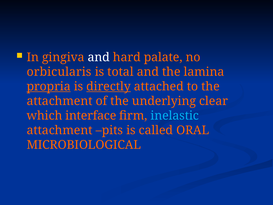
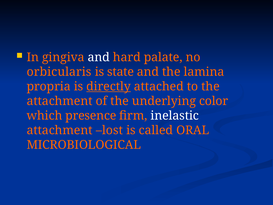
total: total -> state (121, 72)
propria underline: present -> none (49, 86)
clear: clear -> color (214, 101)
interface: interface -> presence (91, 116)
inelastic colour: light blue -> white (175, 116)
pits: pits -> lost (109, 130)
